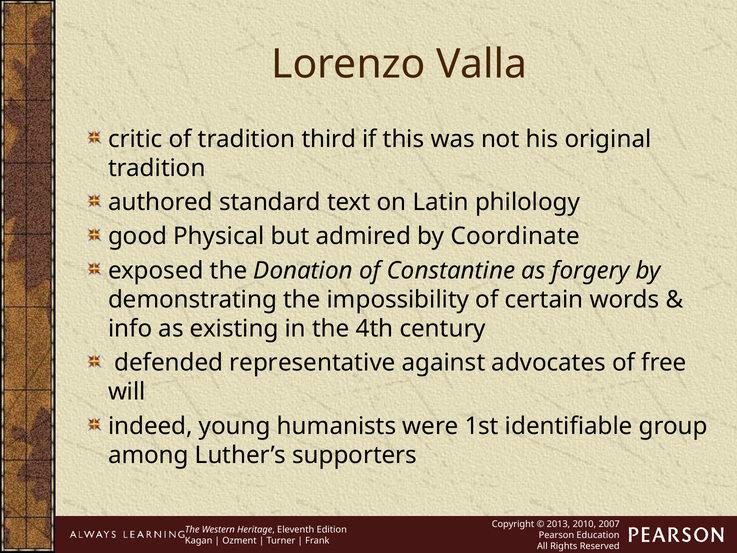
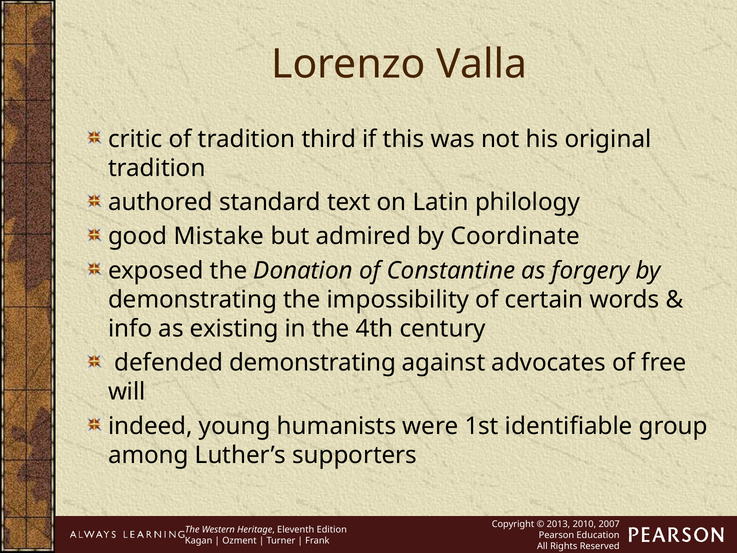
Physical: Physical -> Mistake (219, 236)
defended representative: representative -> demonstrating (313, 363)
